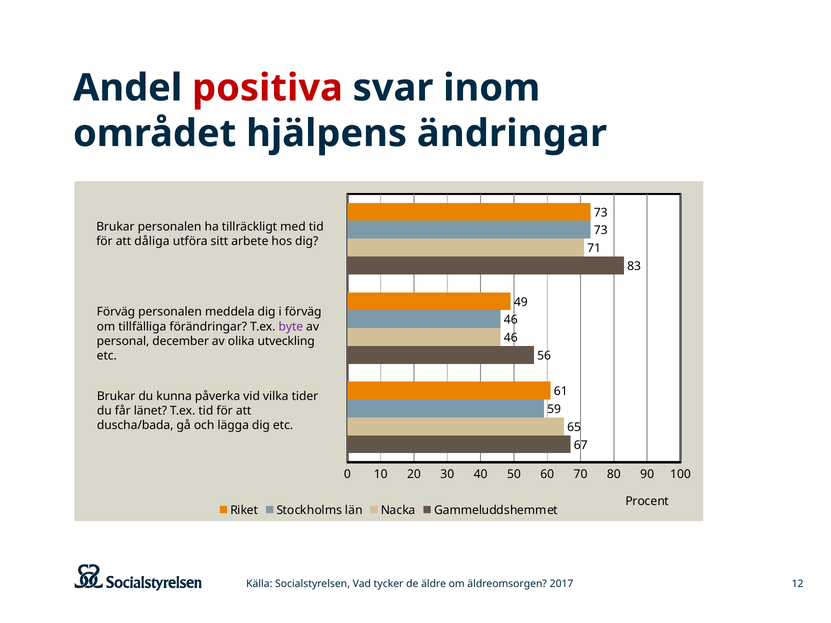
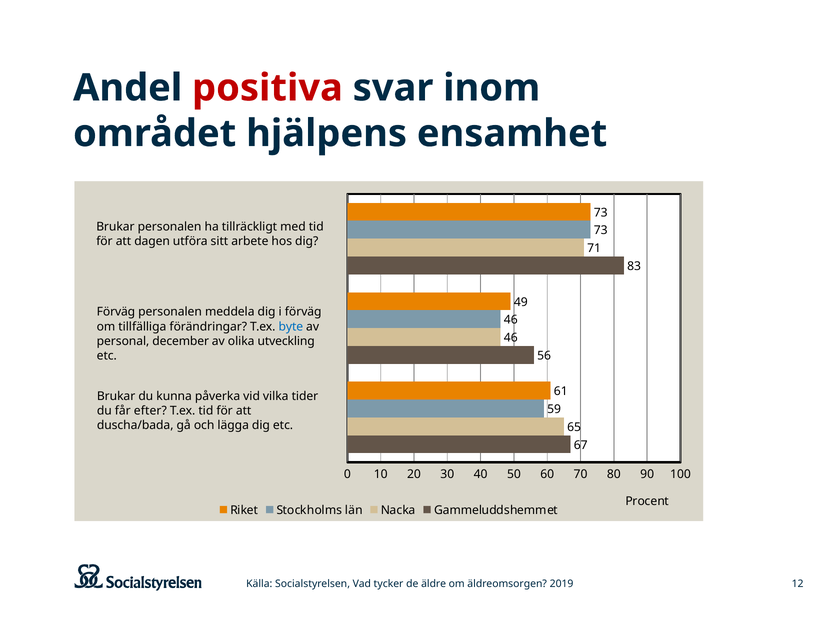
ändringar: ändringar -> ensamhet (512, 134)
dåliga: dåliga -> dagen (152, 242)
byte colour: purple -> blue (291, 327)
länet: länet -> efter (150, 411)
2017: 2017 -> 2019 (562, 584)
